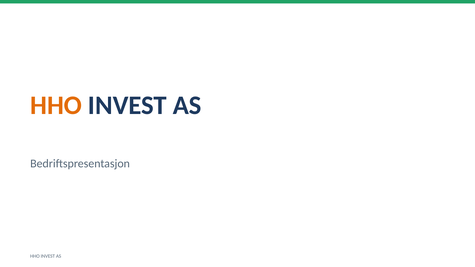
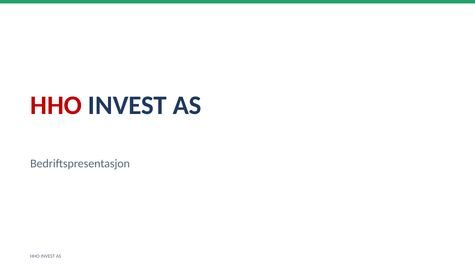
HHO colour: orange -> red (56, 105)
